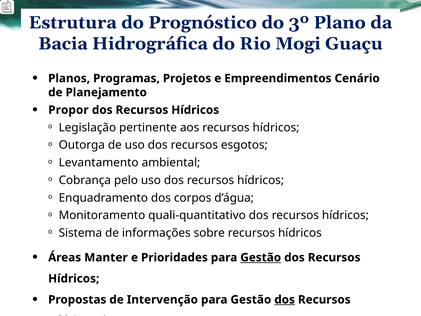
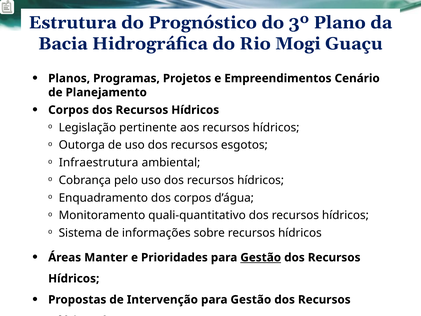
Propor: Propor -> Corpos (69, 110)
Levantamento: Levantamento -> Infraestrutura (99, 163)
dos underline: present -> none (285, 299)
